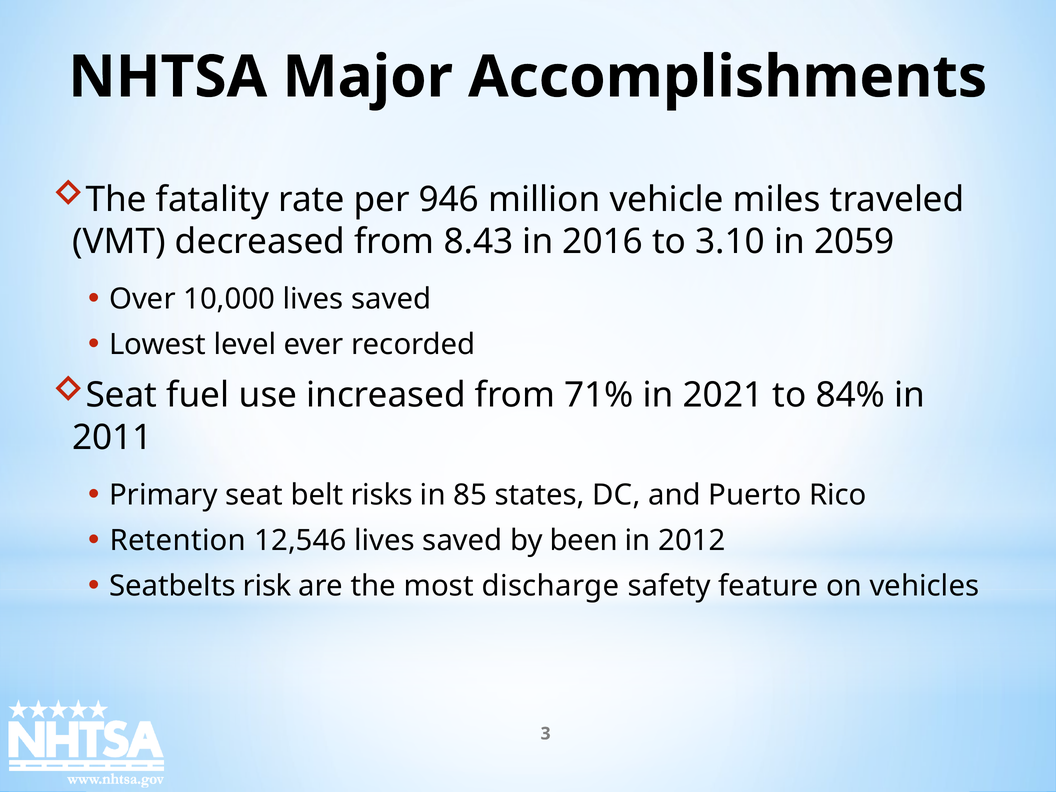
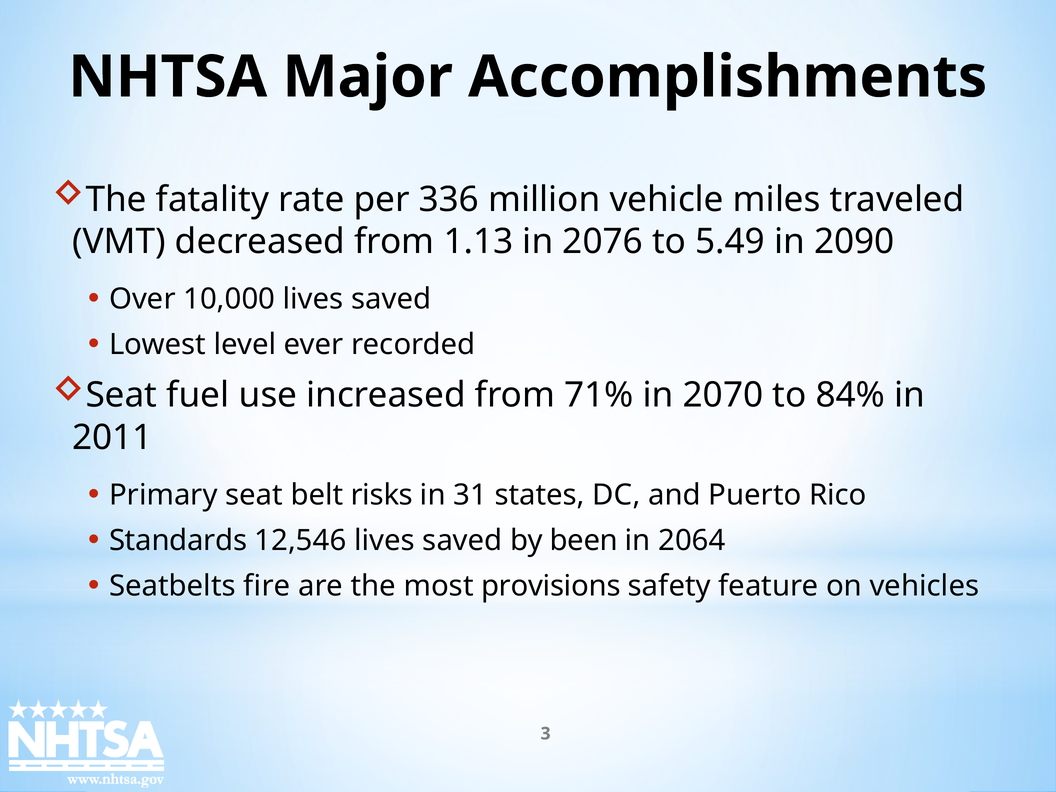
946: 946 -> 336 (449, 200)
8.43: 8.43 -> 1.13 (479, 242)
2016: 2016 -> 2076 (603, 242)
3.10: 3.10 -> 5.49 (730, 242)
2059: 2059 -> 2090 (854, 242)
2021: 2021 -> 2070 (723, 395)
85: 85 -> 31 (470, 495)
Retention: Retention -> Standards (178, 540)
2012: 2012 -> 2064 (692, 540)
risk: risk -> fire (267, 586)
discharge: discharge -> provisions (551, 586)
